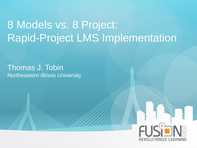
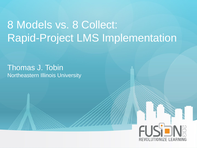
Project: Project -> Collect (100, 25)
